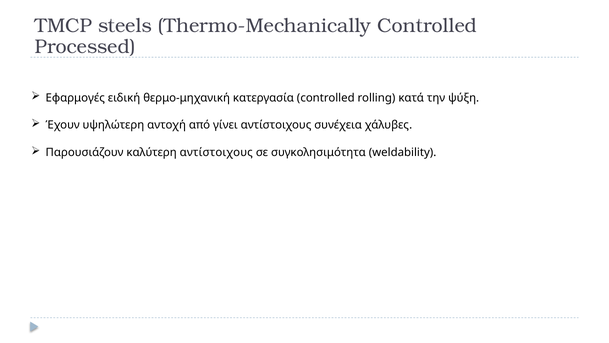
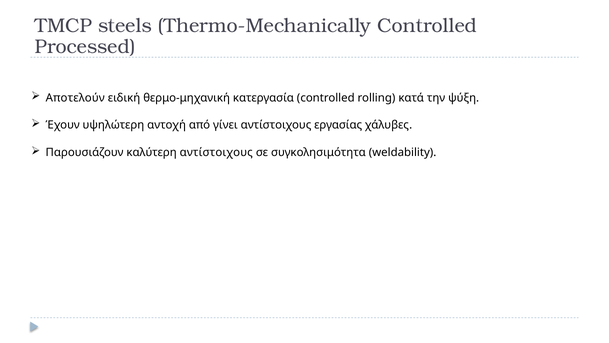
Εφαρμογές: Εφαρμογές -> Αποτελούν (75, 98)
συνέχεια: συνέχεια -> εργασίας (338, 125)
